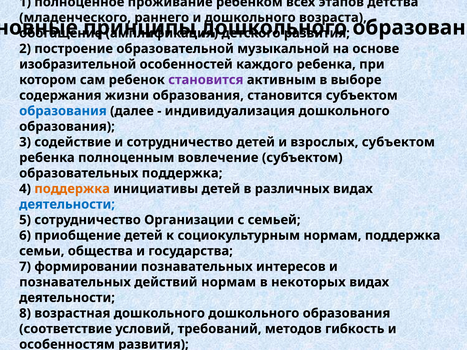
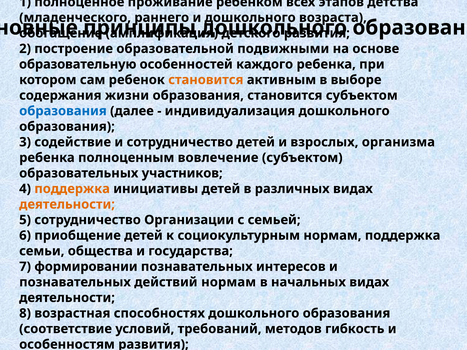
музыкальной: музыкальной -> подвижными (283, 49)
изобразительной: изобразительной -> образовательную (78, 64)
становится colour: purple -> orange (206, 80)
взрослых субъектом: субъектом -> организма (398, 142)
образовательных поддержка: поддержка -> участников (182, 173)
деятельности colour: blue -> orange (67, 204)
некоторых: некоторых -> начальных (308, 282)
возрастная дошкольного: дошкольного -> способностях (159, 313)
